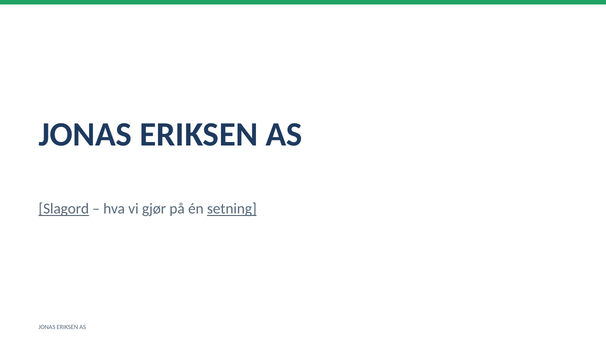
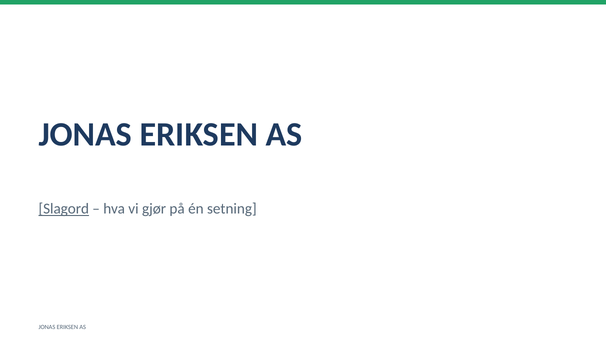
setning underline: present -> none (232, 209)
